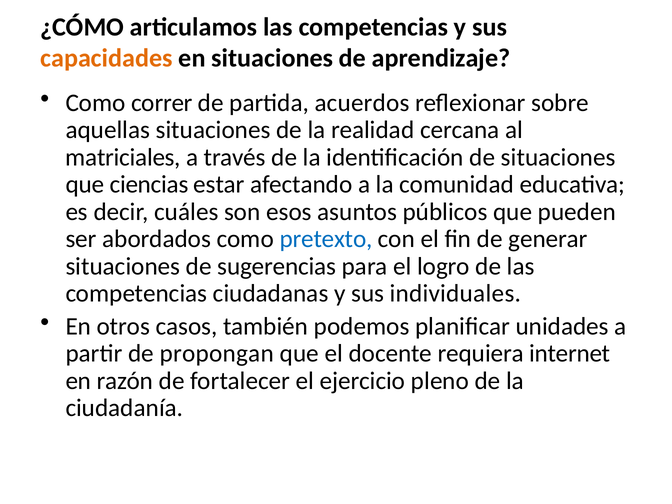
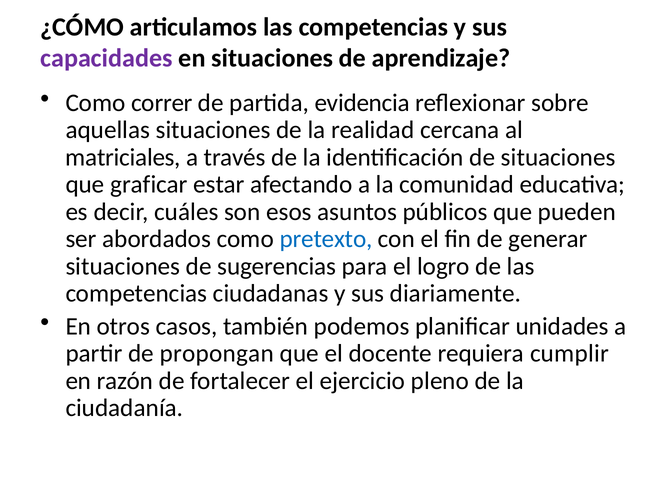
capacidades colour: orange -> purple (106, 58)
acuerdos: acuerdos -> evidencia (362, 103)
ciencias: ciencias -> graficar (149, 185)
individuales: individuales -> diariamente (456, 294)
internet: internet -> cumplir (570, 354)
